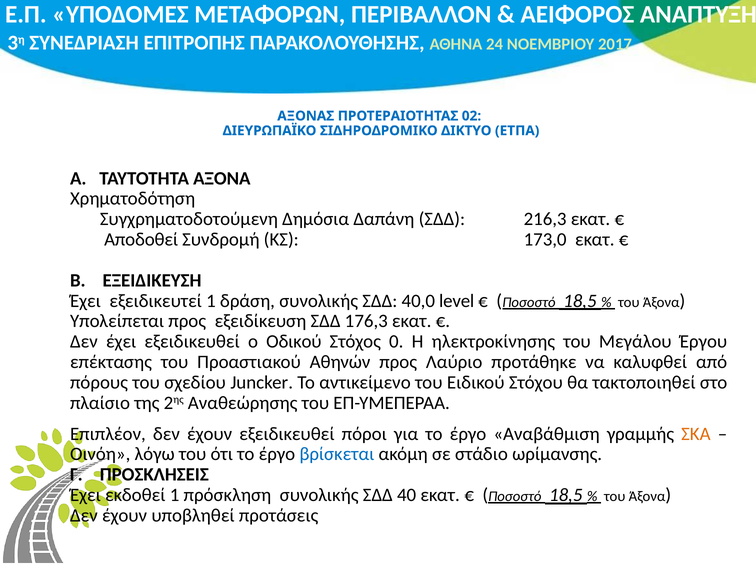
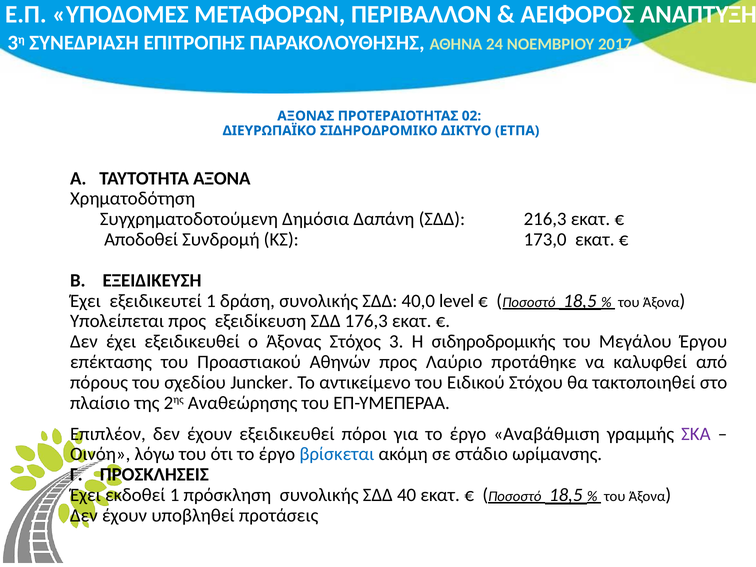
Οδικού: Οδικού -> Άξονας (294, 342)
0: 0 -> 3 (396, 342)
ηλεκτροκίνησης: ηλεκτροκίνησης -> σιδηροδρομικής (493, 342)
ΣΚΑ colour: orange -> purple (696, 434)
